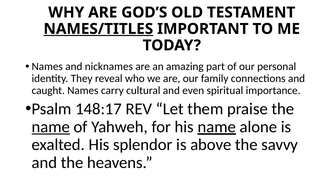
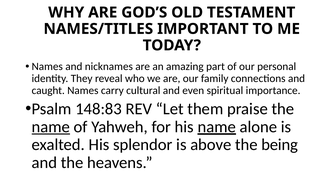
NAMES/TITLES underline: present -> none (98, 29)
148:17: 148:17 -> 148:83 (99, 109)
savvy: savvy -> being (280, 145)
